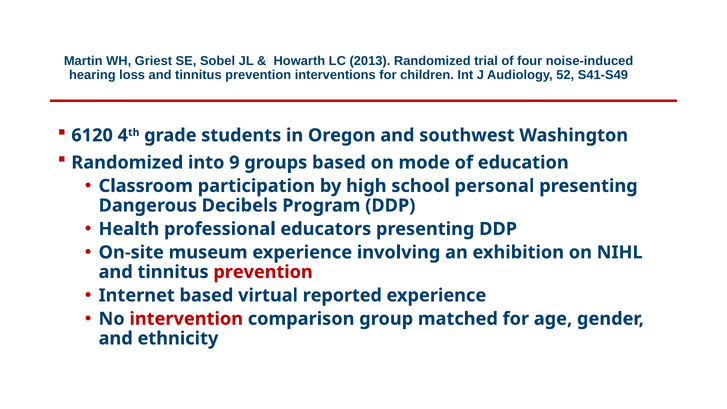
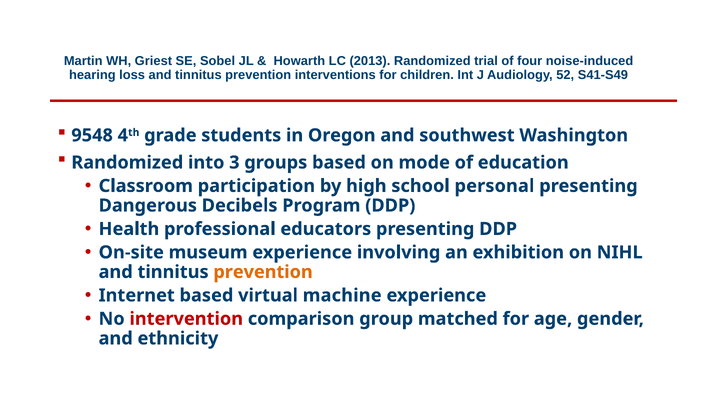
6120: 6120 -> 9548 (92, 135)
9: 9 -> 3 (234, 163)
prevention colour: red -> orange (263, 272)
reported: reported -> machine (342, 295)
